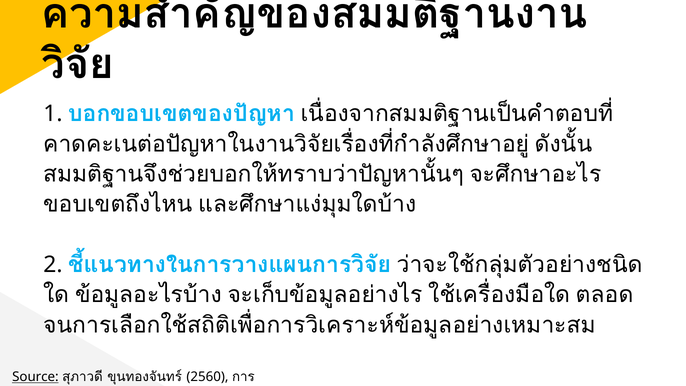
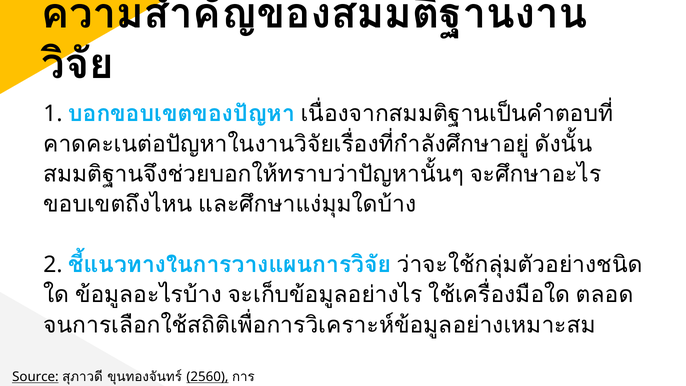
2560 underline: none -> present (207, 377)
